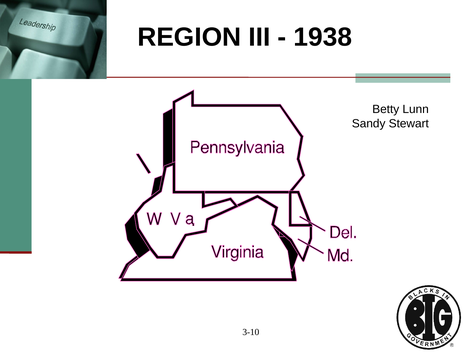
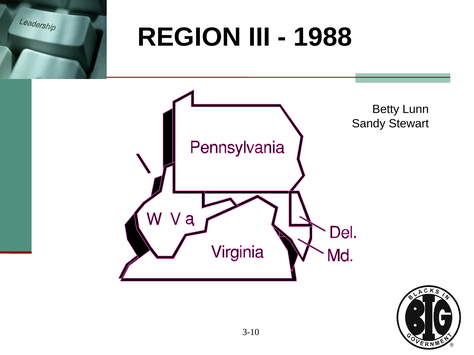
1938: 1938 -> 1988 (323, 37)
